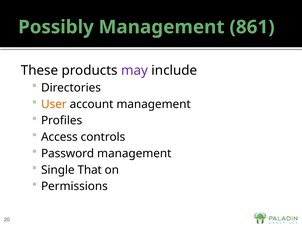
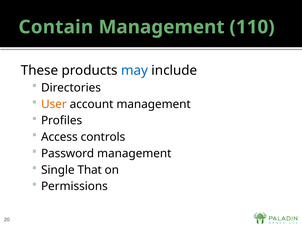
Possibly: Possibly -> Contain (56, 27)
861: 861 -> 110 (252, 27)
may colour: purple -> blue (135, 71)
